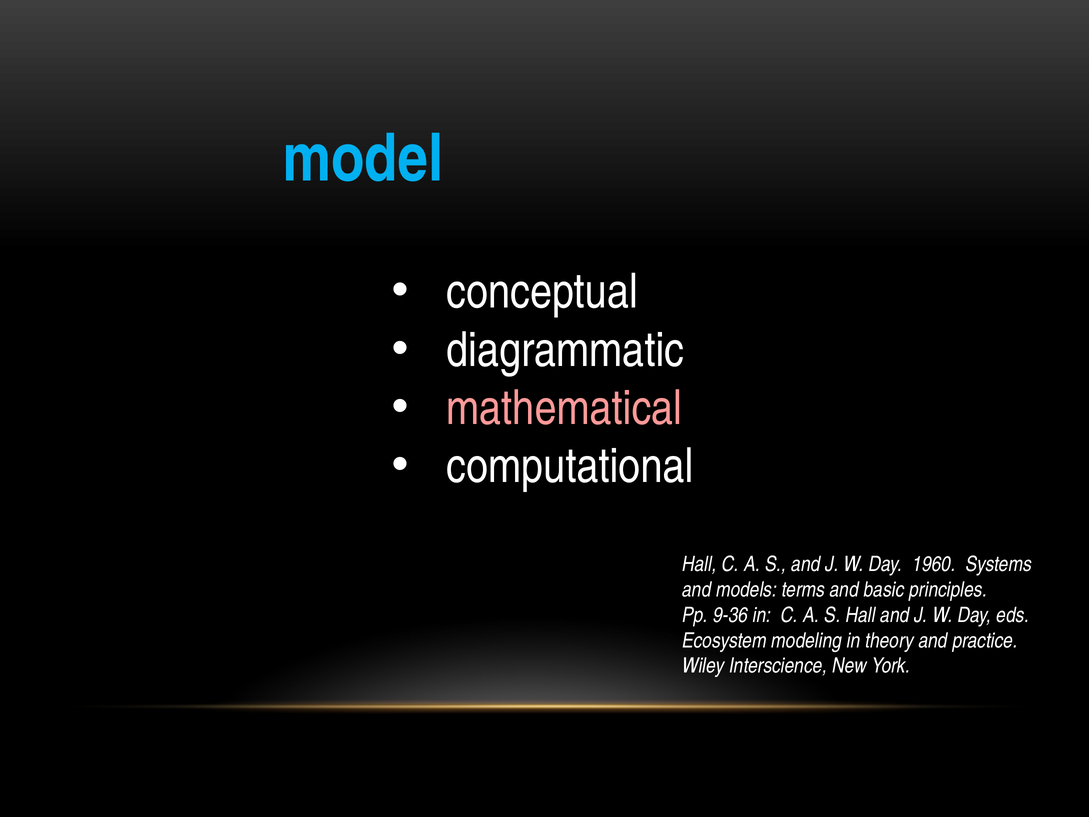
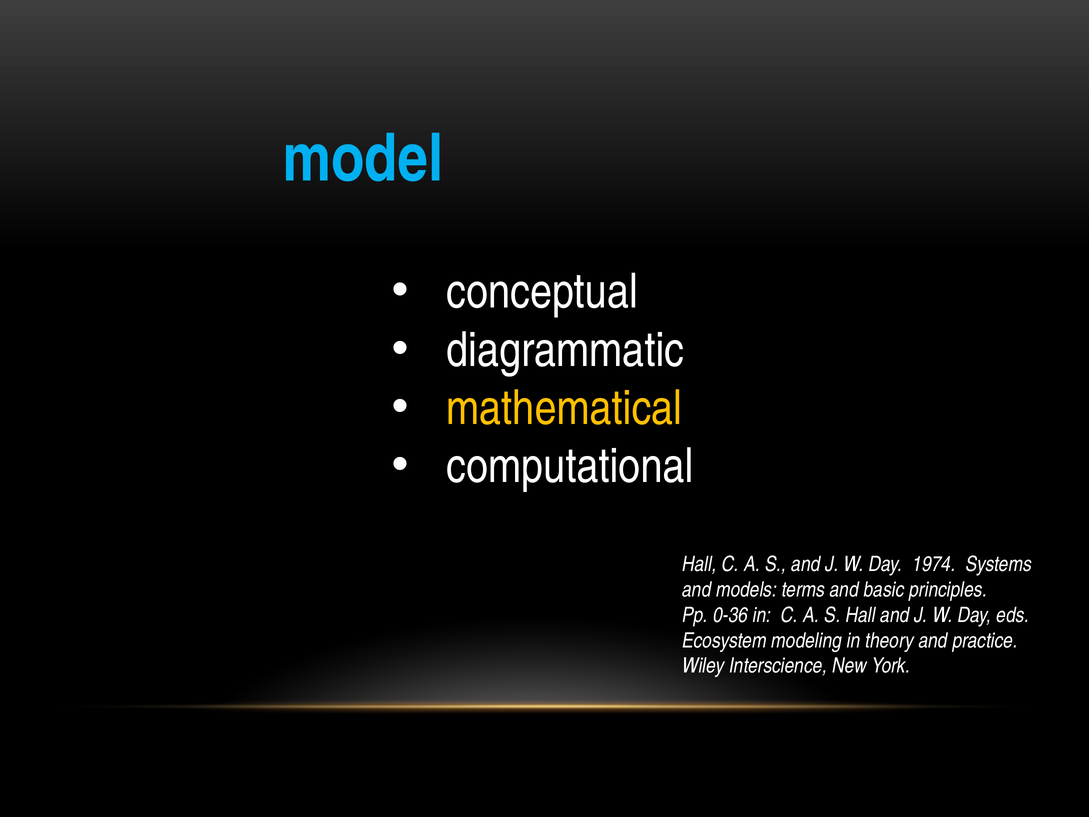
mathematical colour: pink -> yellow (564, 408)
1960: 1960 -> 1974 (934, 564)
9-36: 9-36 -> 0-36 (731, 615)
